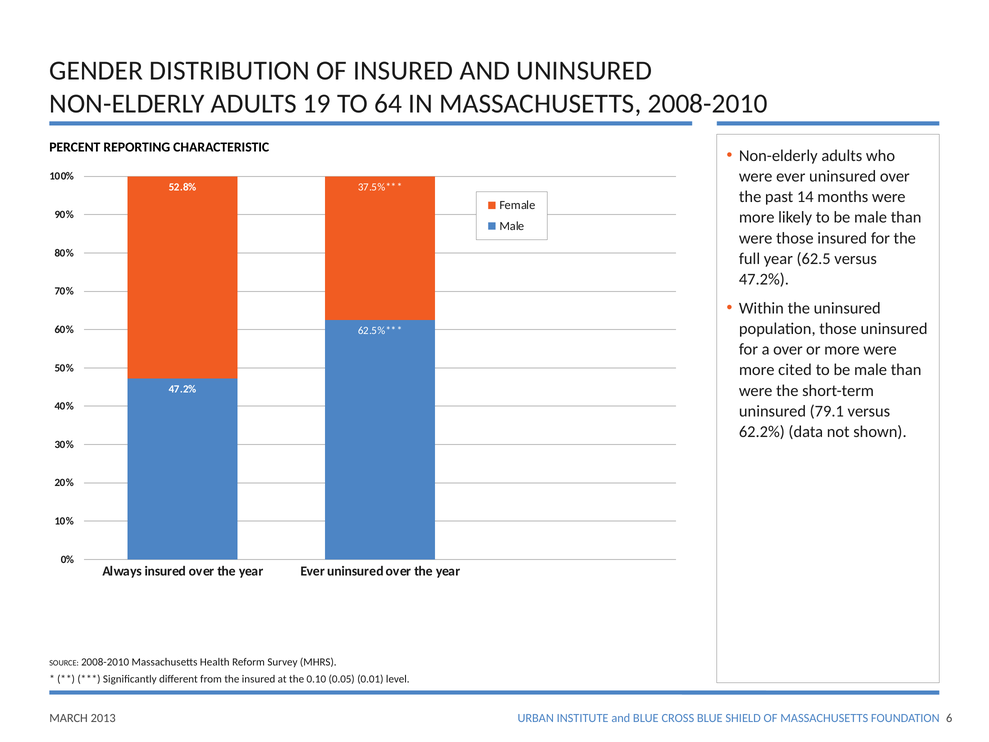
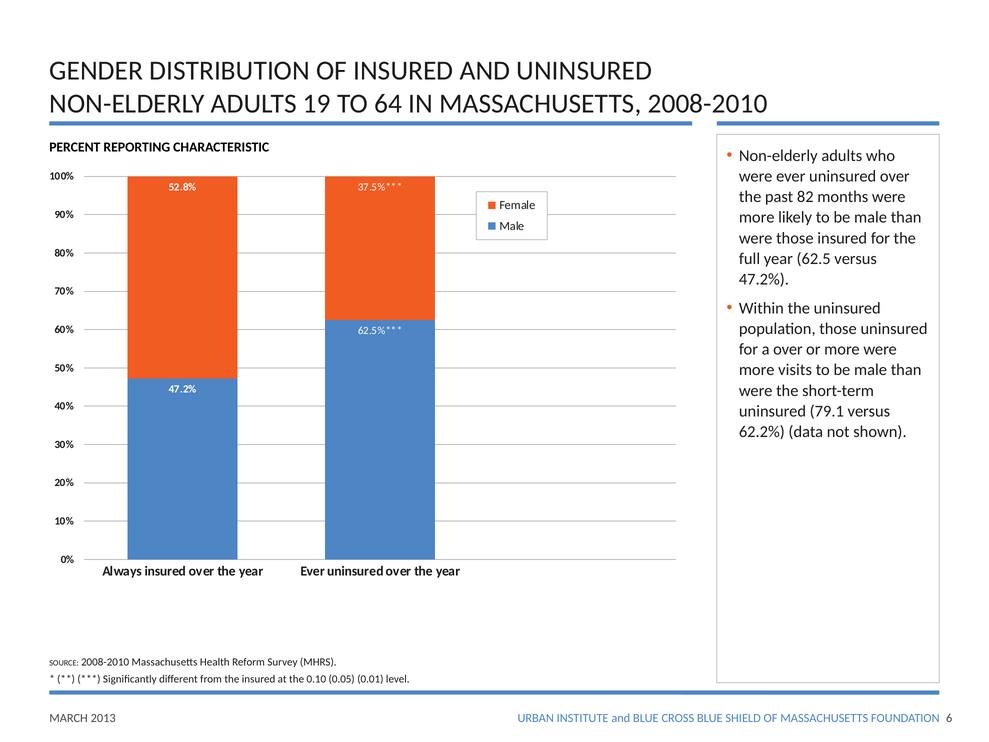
14: 14 -> 82 (805, 197)
cited: cited -> visits (795, 370)
